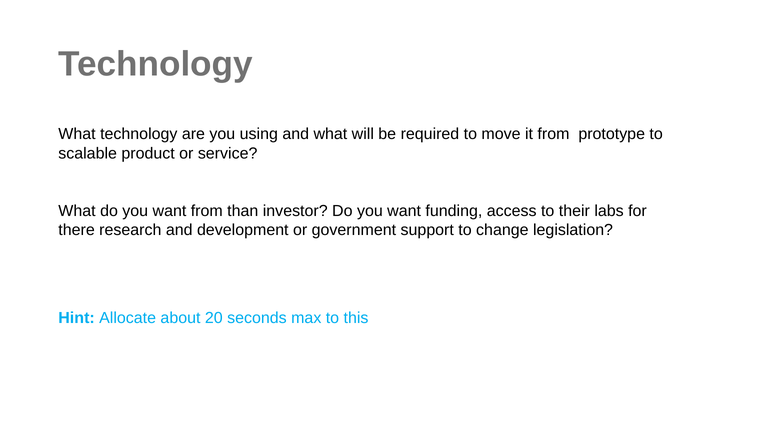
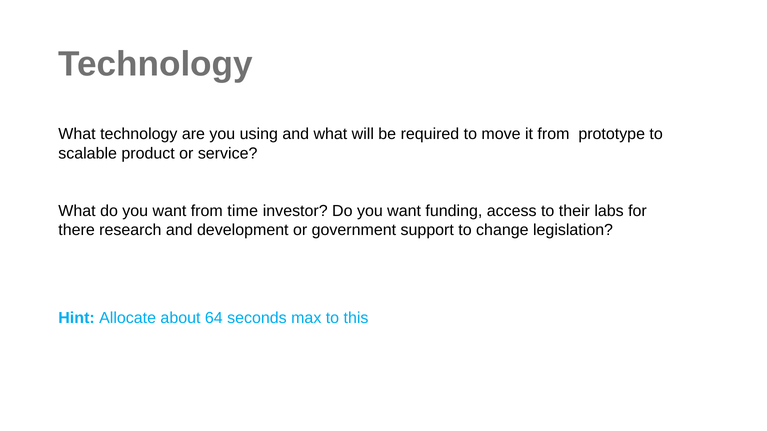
than: than -> time (243, 211)
20: 20 -> 64 (214, 318)
